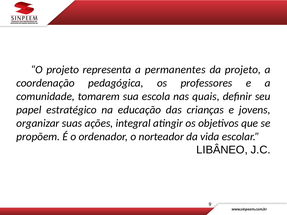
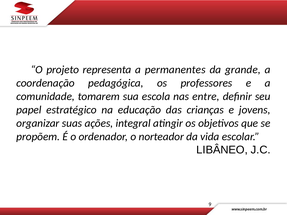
da projeto: projeto -> grande (243, 70)
quais: quais -> entre (206, 96)
